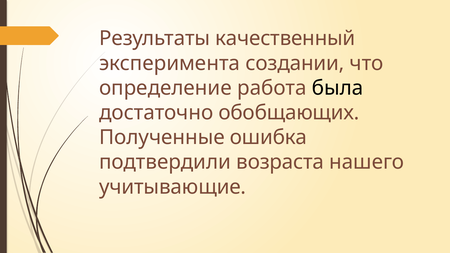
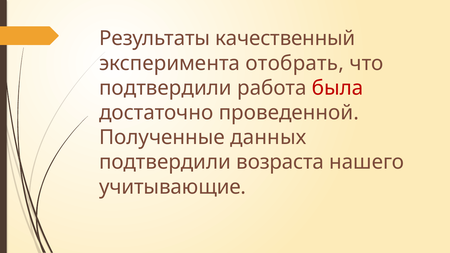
создании: создании -> отобрать (295, 63)
определение: определение -> подтвердили (165, 88)
была colour: black -> red (338, 88)
обобщающих: обобщающих -> проведенной (289, 113)
ошибка: ошибка -> данных (268, 138)
